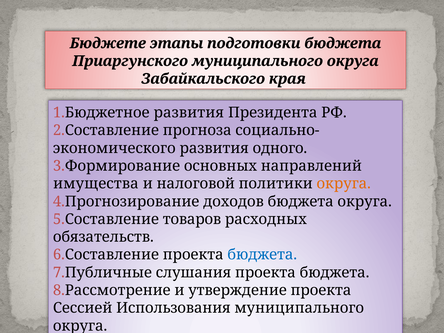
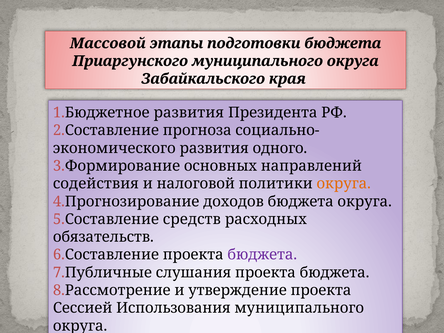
Бюджете: Бюджете -> Массовой (108, 43)
имущества: имущества -> содействия (96, 184)
товаров: товаров -> средств (192, 219)
бюджета colour: blue -> purple (262, 255)
